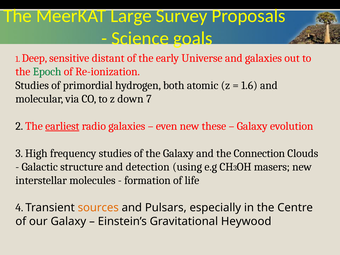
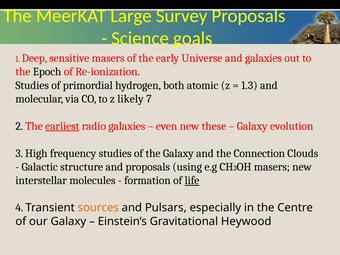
sensitive distant: distant -> masers (108, 58)
Epoch colour: green -> black (47, 72)
1.6: 1.6 -> 1.3 (249, 85)
down: down -> likely (130, 99)
and detection: detection -> proposals (148, 167)
life underline: none -> present (192, 180)
